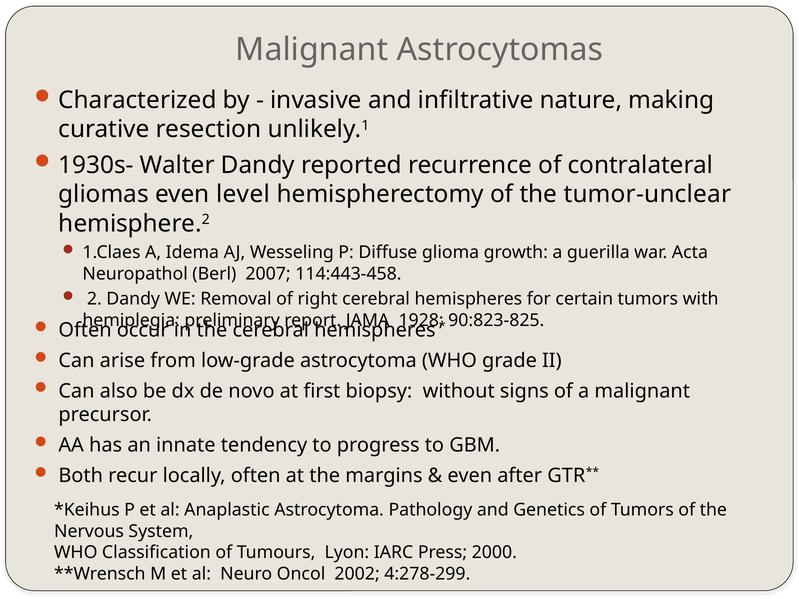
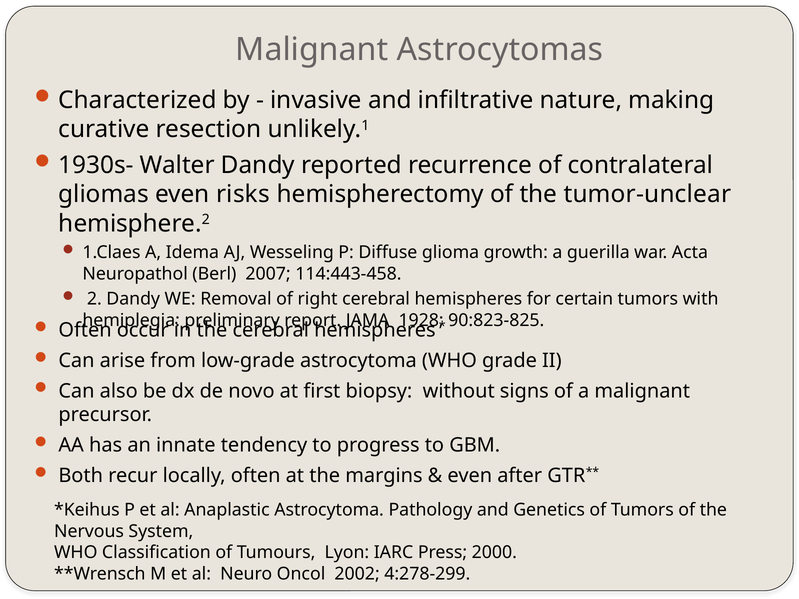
level: level -> risks (243, 194)
